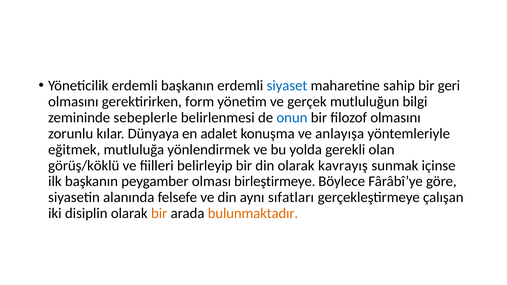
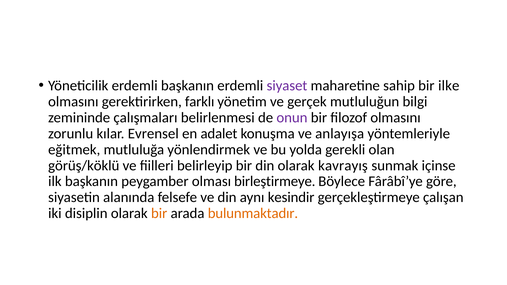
siyaset colour: blue -> purple (287, 86)
geri: geri -> ilke (449, 86)
form: form -> farklı (200, 102)
sebeplerle: sebeplerle -> çalışmaları (146, 118)
onun colour: blue -> purple (292, 118)
Dünyaya: Dünyaya -> Evrensel (153, 134)
sıfatları: sıfatları -> kesindir (291, 198)
